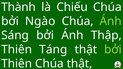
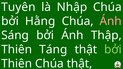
Thành: Thành -> Tuyên (18, 7)
Chiếu: Chiếu -> Nhập (72, 7)
Ngào: Ngào -> Hằng (40, 21)
Ánh colour: light green -> pink (111, 21)
